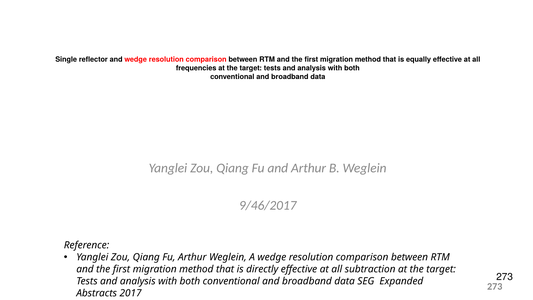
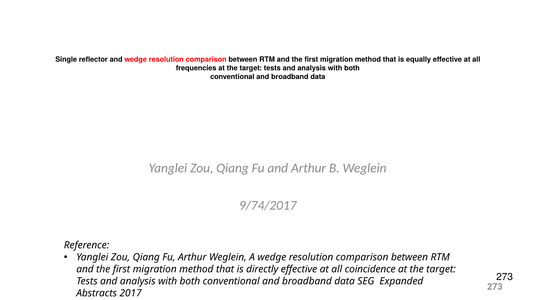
9/46/2017: 9/46/2017 -> 9/74/2017 (268, 205)
subtraction: subtraction -> coincidence (370, 269)
